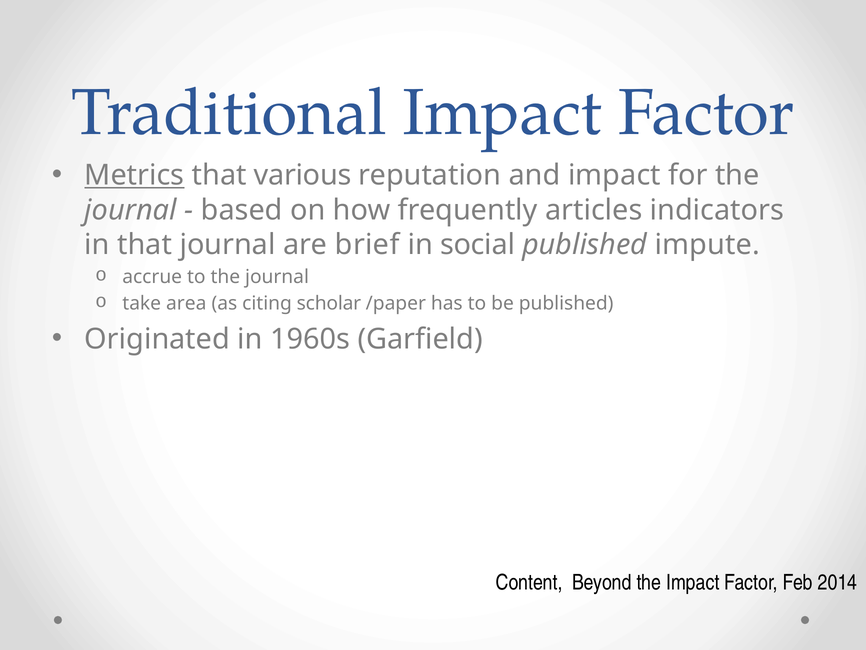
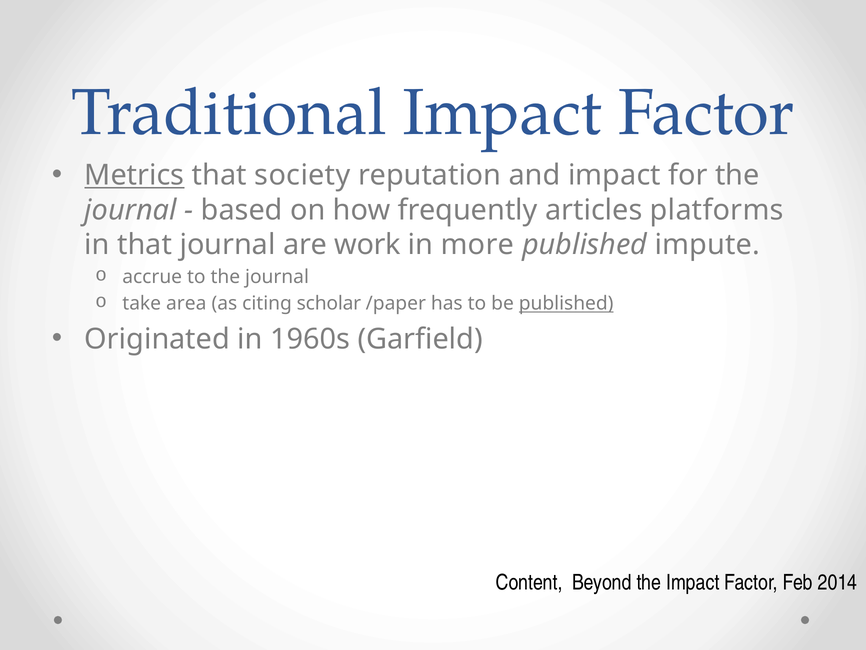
various: various -> society (302, 175)
indicators: indicators -> platforms (717, 210)
brief: brief -> work (368, 245)
social: social -> more (477, 245)
published underline: none -> present (566, 303)
